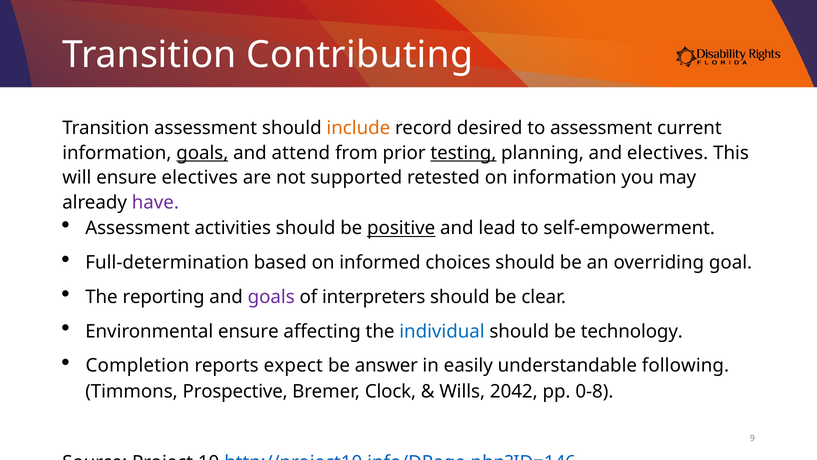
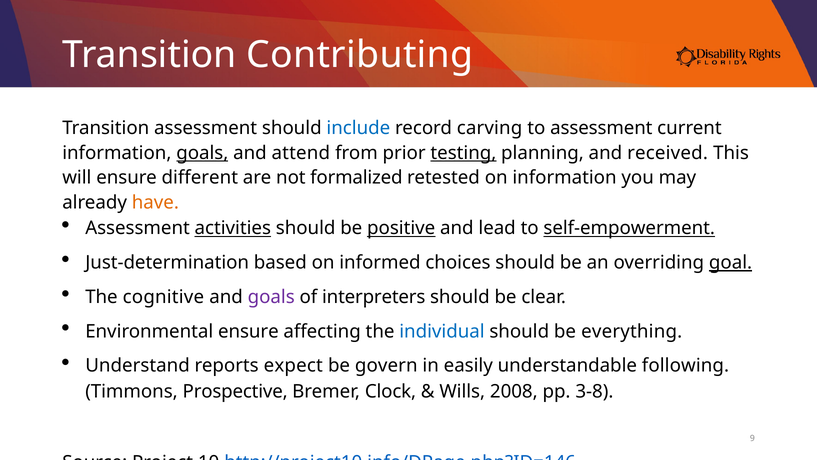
include colour: orange -> blue (358, 128)
desired: desired -> carving (490, 128)
and electives: electives -> received (668, 153)
ensure electives: electives -> different (200, 178)
supported: supported -> formalized (356, 178)
have colour: purple -> orange (155, 202)
activities underline: none -> present (233, 228)
self-empowerment underline: none -> present (629, 228)
Full-determination: Full-determination -> Just-determination (167, 262)
goal underline: none -> present (731, 262)
reporting: reporting -> cognitive (163, 297)
technology: technology -> everything (632, 331)
Completion: Completion -> Understand (138, 365)
answer: answer -> govern (386, 365)
2042: 2042 -> 2008 (514, 391)
0-8: 0-8 -> 3-8 (594, 391)
